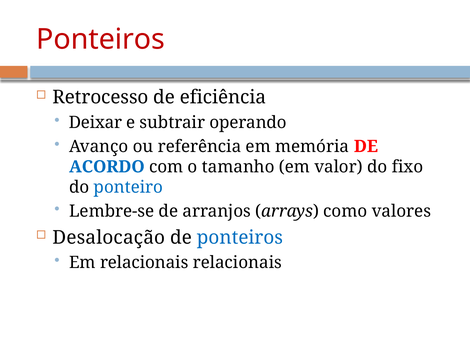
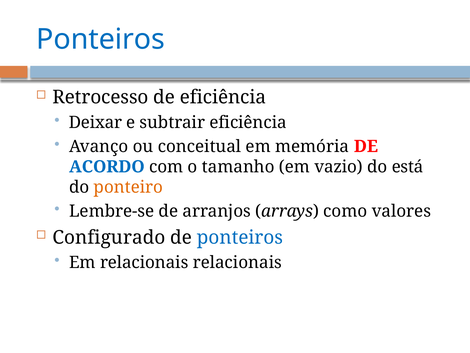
Ponteiros colour: red -> blue (101, 39)
subtrair operando: operando -> eficiência (248, 122)
referência: referência -> conceitual (200, 146)
valor: valor -> vazio (339, 167)
fixo: fixo -> está (408, 167)
ponteiro colour: blue -> orange (128, 187)
Desalocação: Desalocação -> Configurado (109, 237)
